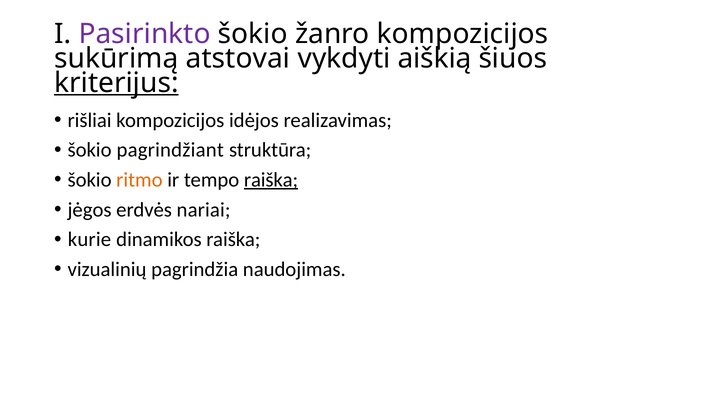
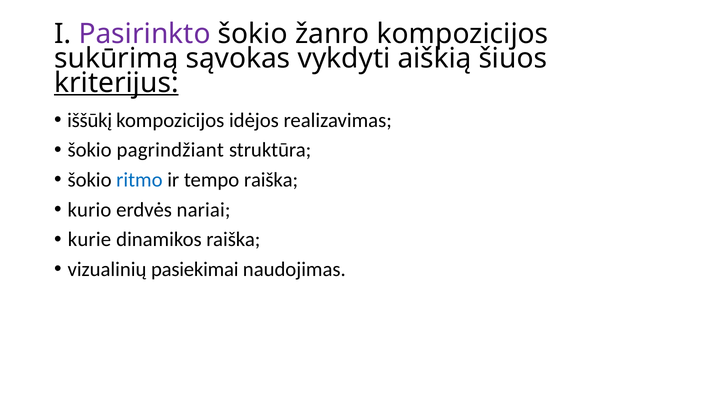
atstovai: atstovai -> sąvokas (238, 58)
rišliai: rišliai -> iššūkį (90, 120)
ritmo colour: orange -> blue (139, 180)
raiška underline: present -> none (271, 180)
jėgos: jėgos -> kurio (89, 210)
pagrindžia: pagrindžia -> pasiekimai (195, 269)
